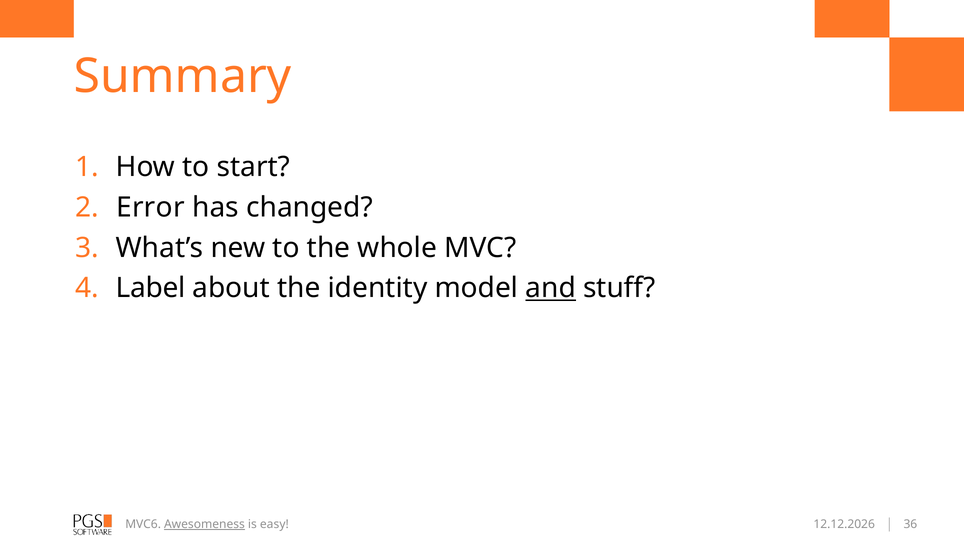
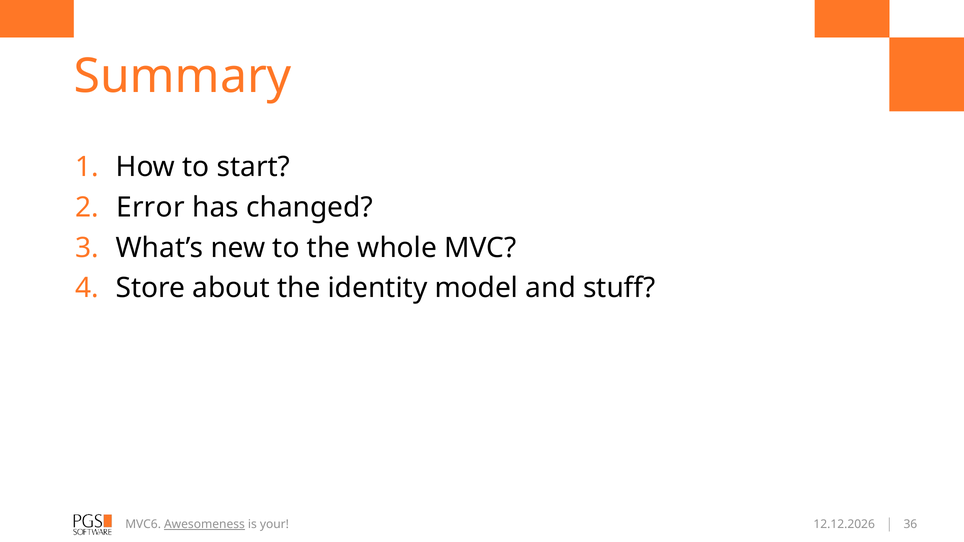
Label: Label -> Store (151, 288)
and underline: present -> none (551, 288)
easy: easy -> your (274, 525)
